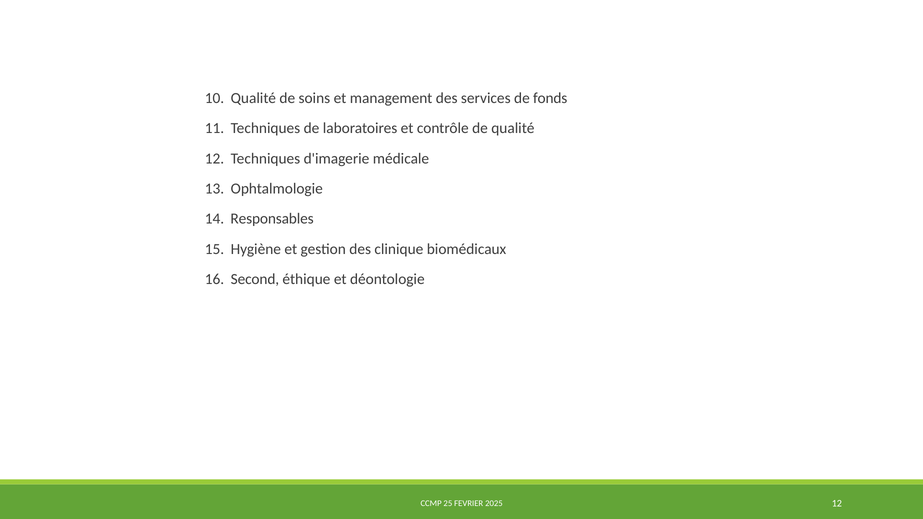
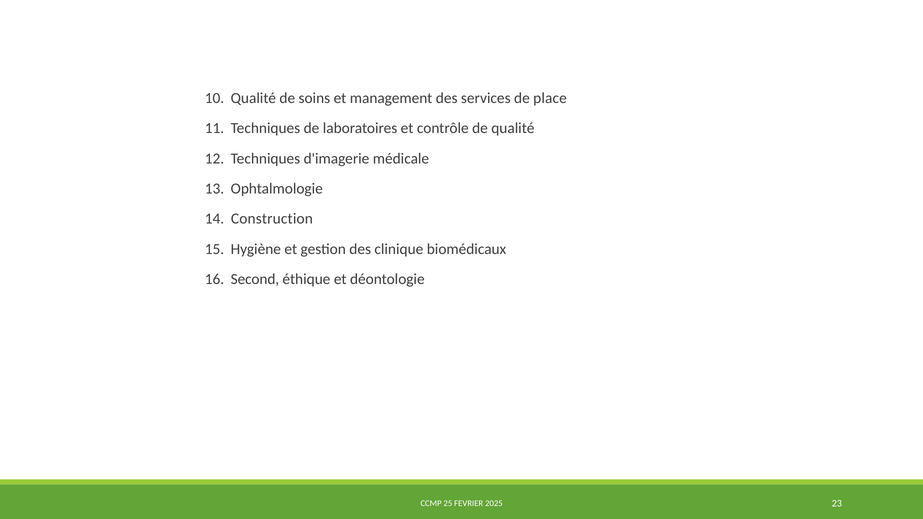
fonds: fonds -> place (550, 98)
Responsables: Responsables -> Construction (272, 219)
2025 12: 12 -> 23 (837, 503)
